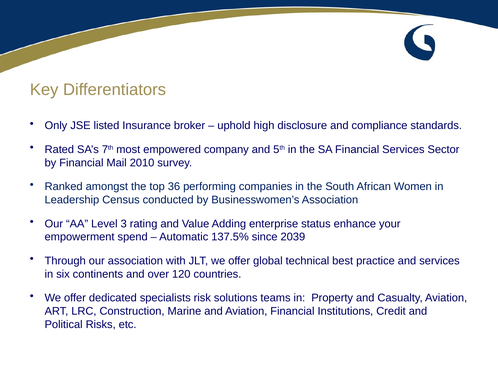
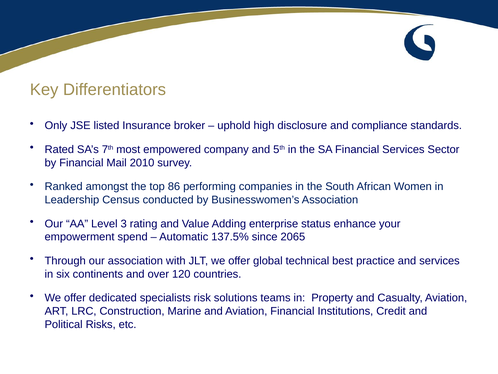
36: 36 -> 86 (174, 186)
2039: 2039 -> 2065 (293, 237)
